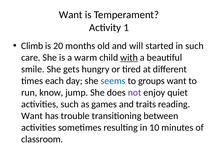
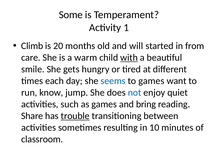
Want: Want -> Some (71, 15)
in such: such -> from (195, 46)
to groups: groups -> games (151, 81)
not colour: purple -> blue (135, 92)
traits: traits -> bring (146, 104)
Want: Want -> Share (32, 116)
trouble underline: none -> present (75, 116)
